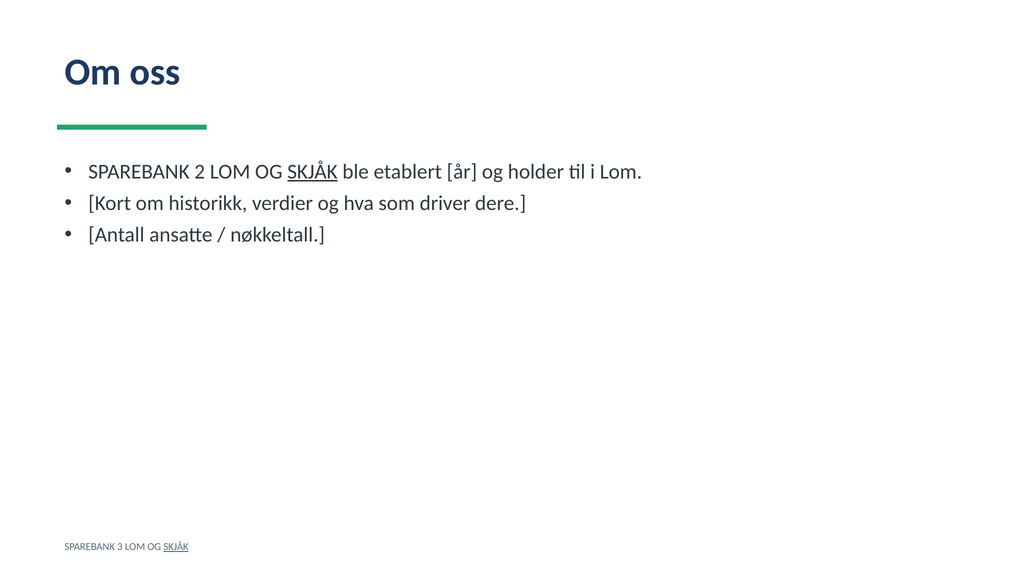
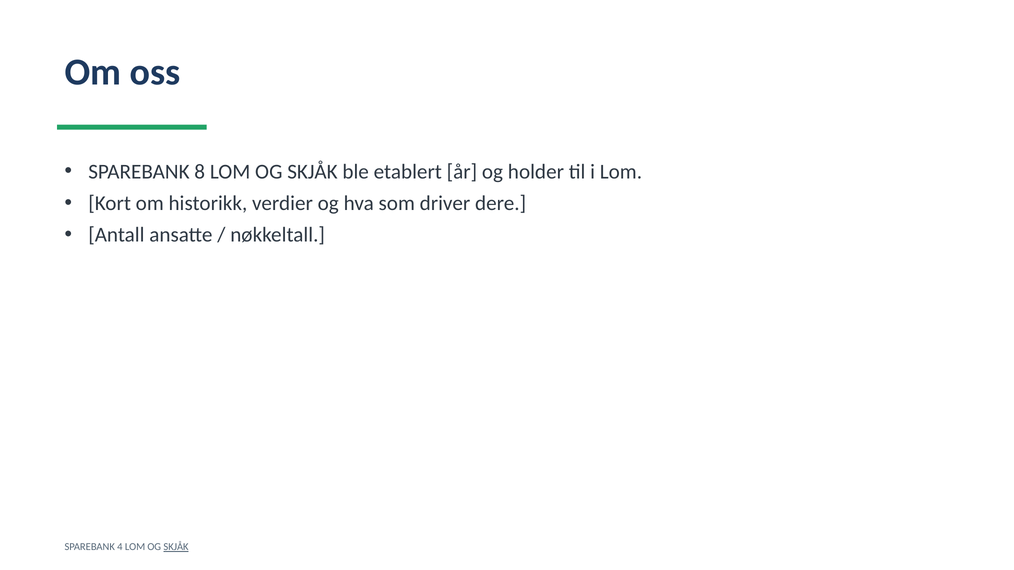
2: 2 -> 8 (200, 172)
SKJÅK underline: present -> none (312, 172)
3: 3 -> 4 (120, 547)
